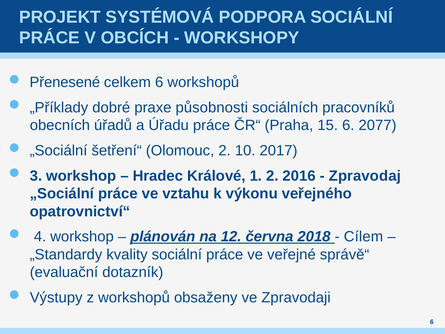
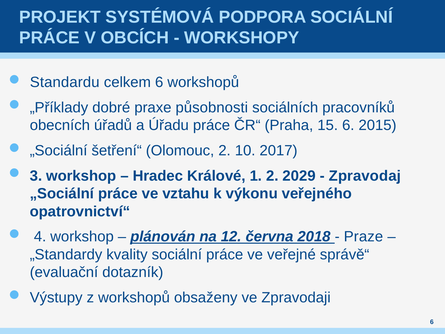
Přenesené: Přenesené -> Standardu (65, 82)
2077: 2077 -> 2015 (378, 125)
2016: 2016 -> 2029 (299, 176)
Cílem: Cílem -> Praze (363, 237)
